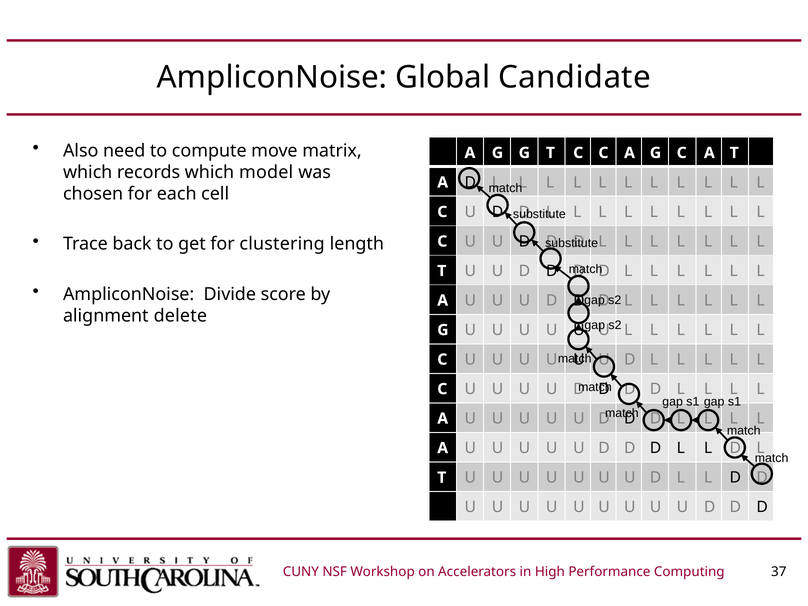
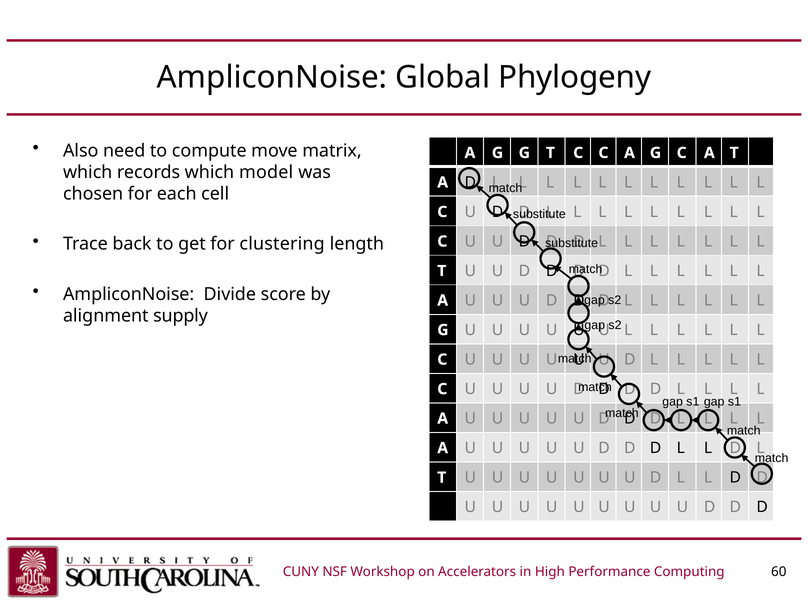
Candidate: Candidate -> Phylogeny (575, 78)
delete: delete -> supply (181, 316)
37: 37 -> 60 (779, 572)
